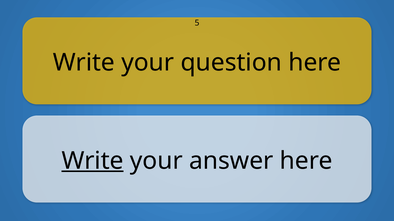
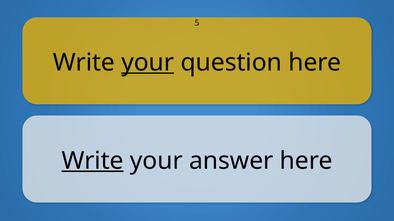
your underline: none -> present (148, 63)
